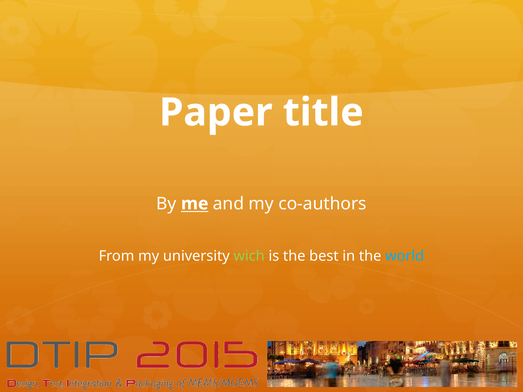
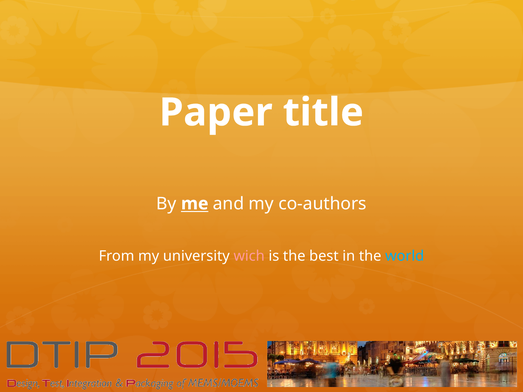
wich colour: light green -> pink (249, 256)
